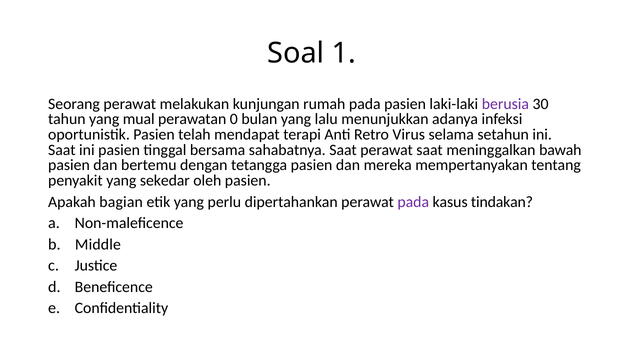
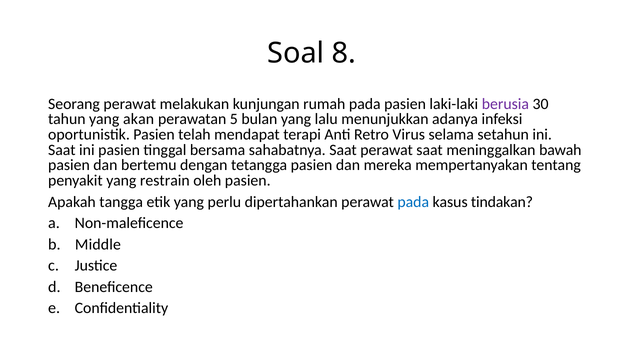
1: 1 -> 8 (344, 53)
mual: mual -> akan (139, 119)
0: 0 -> 5 (234, 119)
sekedar: sekedar -> restrain (165, 181)
bagian: bagian -> tangga (121, 202)
pada colour: purple -> blue (413, 202)
